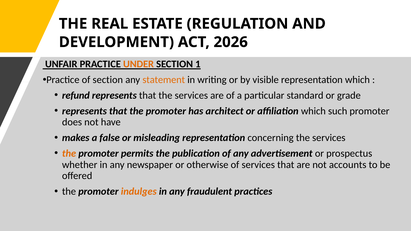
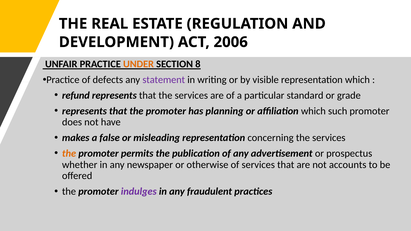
2026: 2026 -> 2006 (231, 42)
1: 1 -> 8 (198, 64)
of section: section -> defects (108, 80)
statement colour: orange -> purple (164, 80)
architect: architect -> planning (225, 111)
indulges colour: orange -> purple (139, 192)
